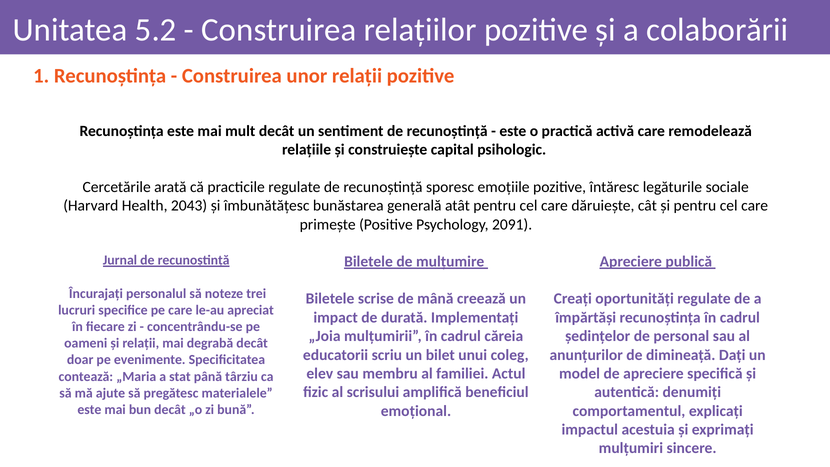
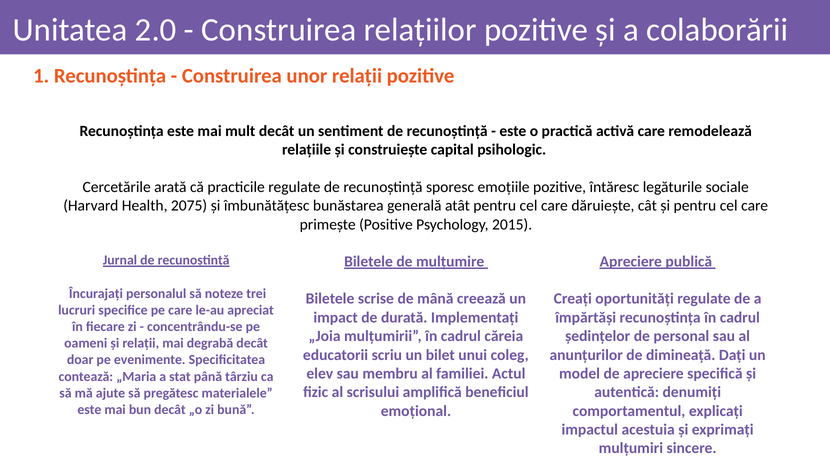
5.2: 5.2 -> 2.0 (156, 30)
2043: 2043 -> 2075 (189, 206)
2091: 2091 -> 2015 (512, 224)
